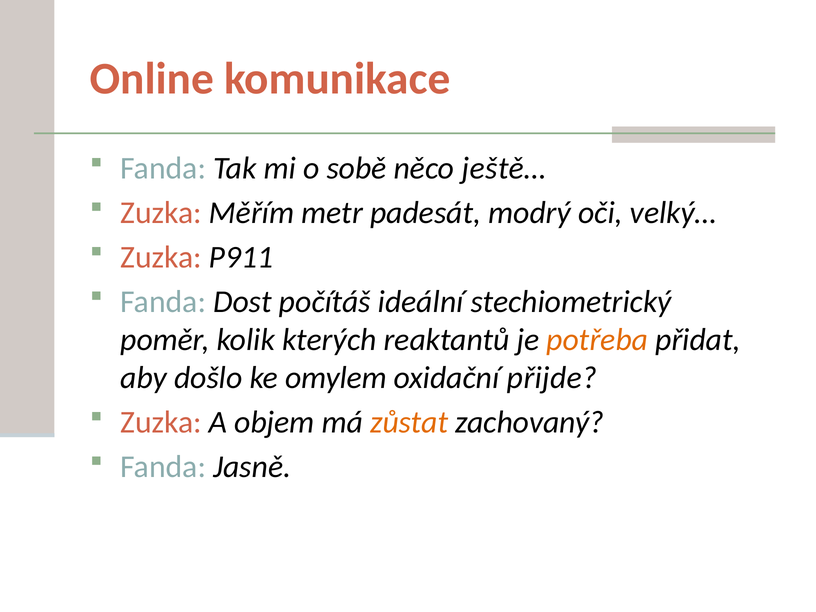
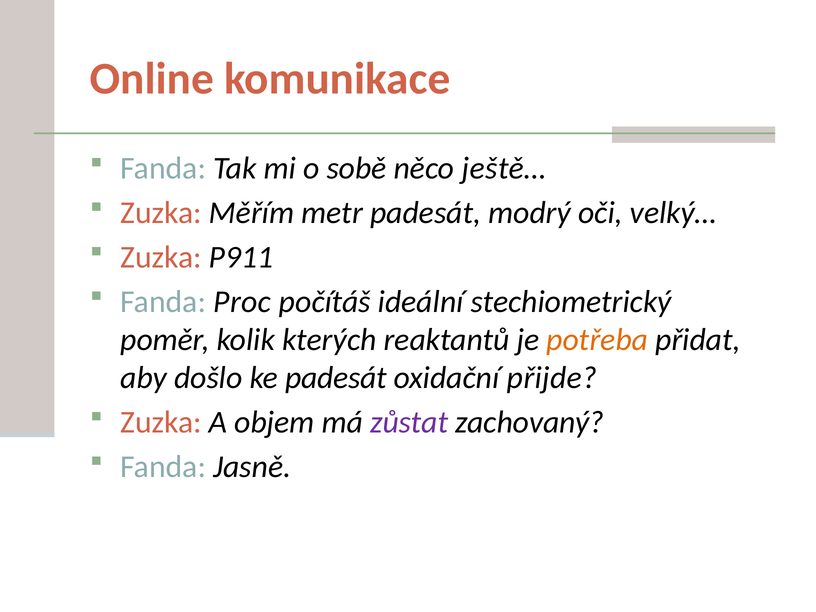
Dost: Dost -> Proc (242, 302)
ke omylem: omylem -> padesát (336, 378)
zůstat colour: orange -> purple (409, 422)
